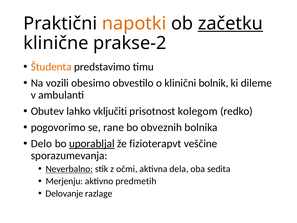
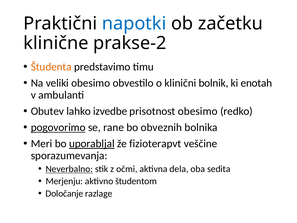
napotki colour: orange -> blue (134, 23)
začetku underline: present -> none (230, 23)
vozili: vozili -> veliki (57, 83)
dileme: dileme -> enotah (256, 83)
vključiti: vključiti -> izvedbe (110, 111)
prisotnost kolegom: kolegom -> obesimo (198, 111)
pogovorimo underline: none -> present (58, 127)
Delo: Delo -> Meri (42, 143)
predmetih: predmetih -> študentom (136, 181)
Delovanje: Delovanje -> Določanje (64, 193)
